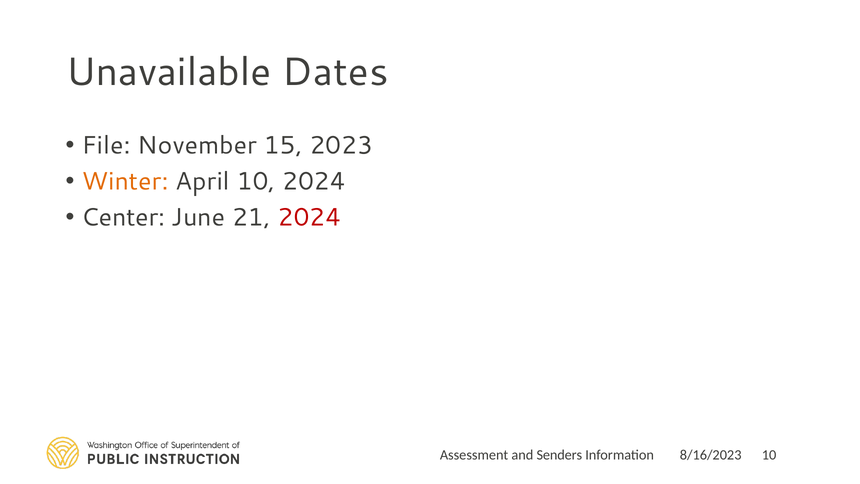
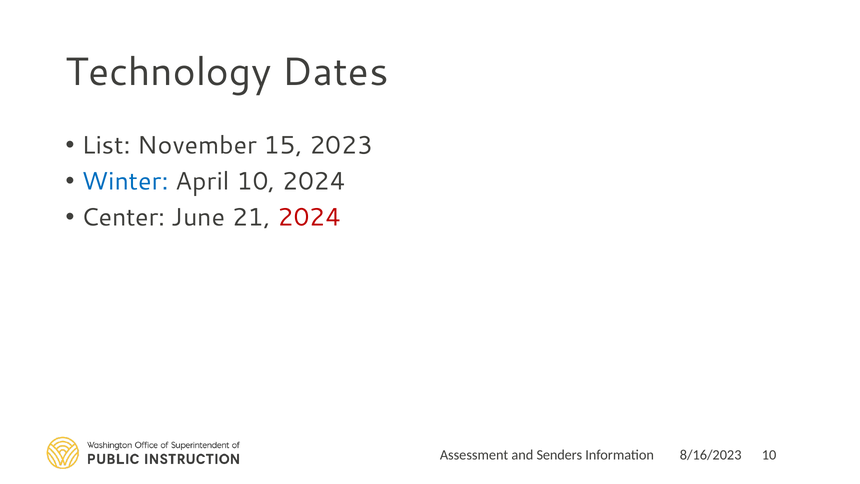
Unavailable: Unavailable -> Technology (168, 72)
File: File -> List (106, 145)
Winter colour: orange -> blue (125, 181)
